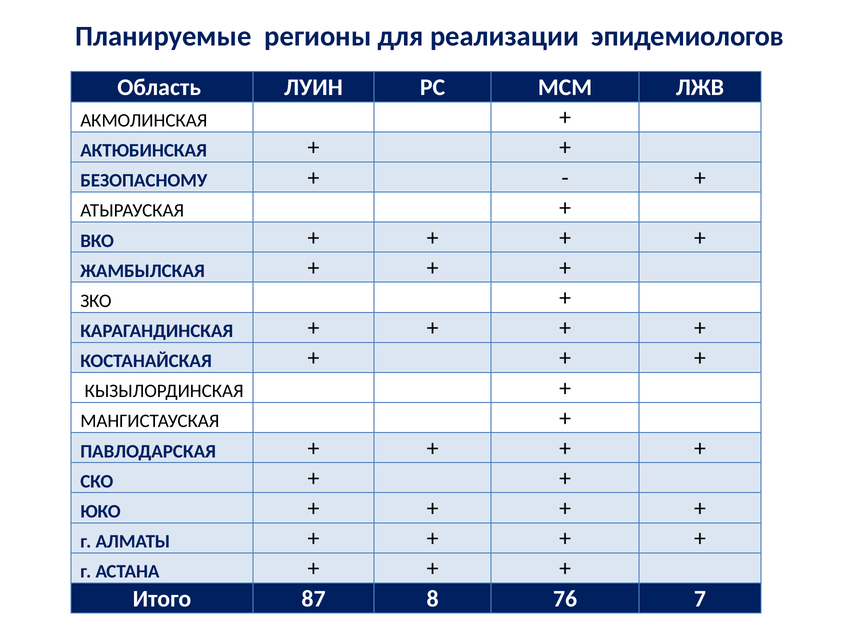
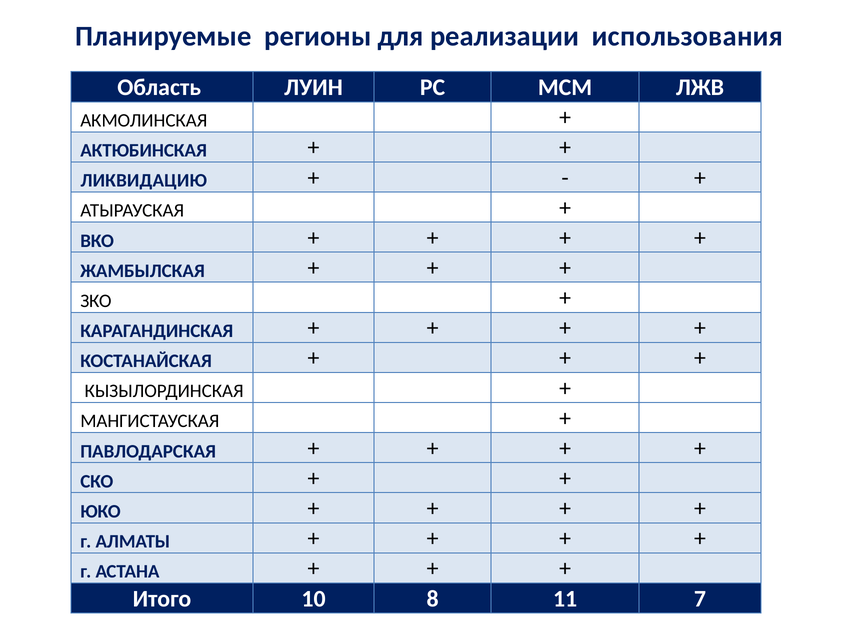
эпидемиологов: эпидемиологов -> использования (687, 37)
БЕЗОПАСНОМУ: БЕЗОПАСНОМУ -> ЛИКВИДАЦИЮ (144, 181)
87: 87 -> 10 (314, 598)
76: 76 -> 11 (565, 598)
